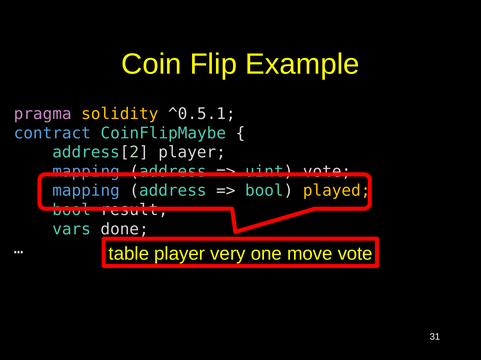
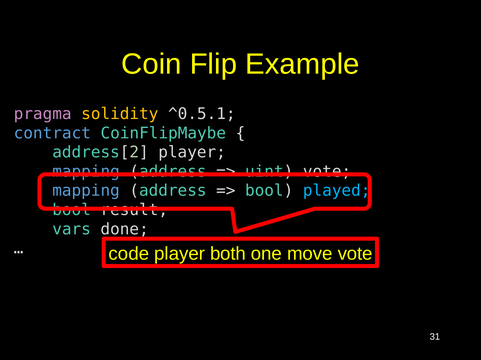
played colour: yellow -> light blue (337, 191)
table: table -> code (129, 254)
very: very -> both (228, 254)
